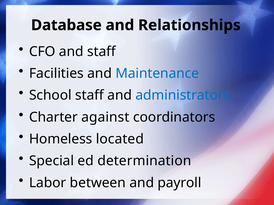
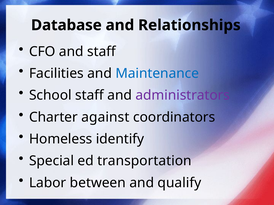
administrators colour: blue -> purple (183, 95)
located: located -> identify (120, 139)
determination: determination -> transportation (144, 161)
payroll: payroll -> qualify (179, 183)
